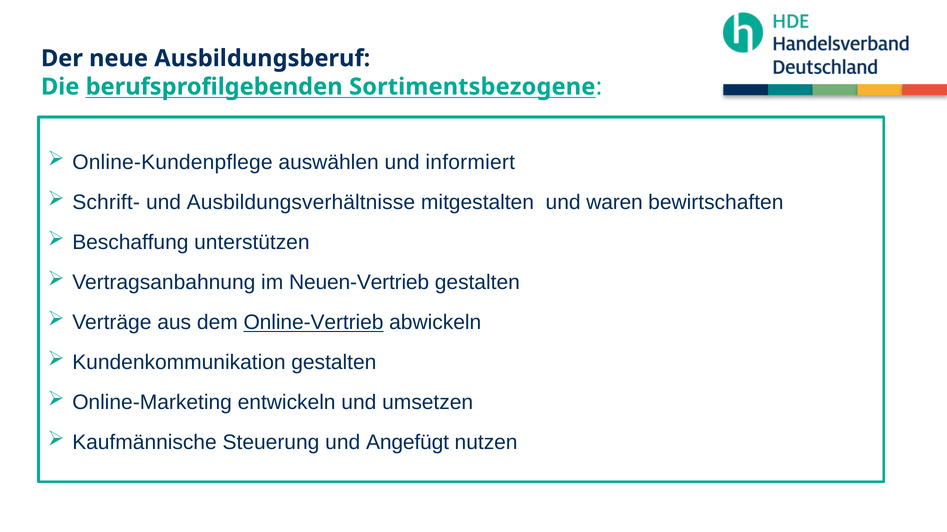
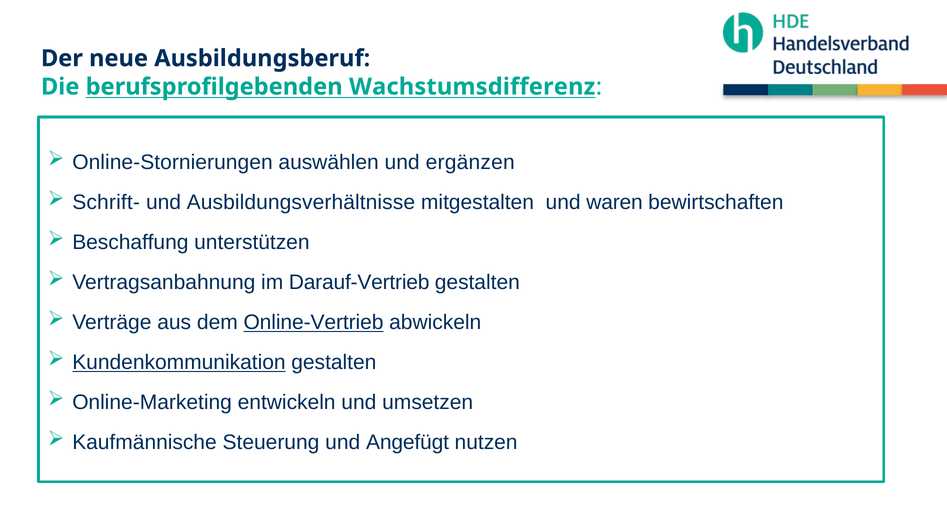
Sortimentsbezogene: Sortimentsbezogene -> Wachstumsdifferenz (472, 87)
Online-Kundenpflege: Online-Kundenpflege -> Online-Stornierungen (172, 162)
informiert: informiert -> ergänzen (470, 162)
Neuen-Vertrieb: Neuen-Vertrieb -> Darauf-Vertrieb (359, 283)
Kundenkommunikation underline: none -> present (179, 363)
